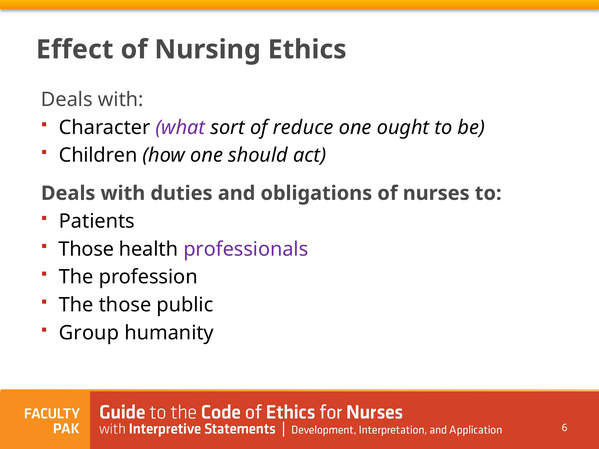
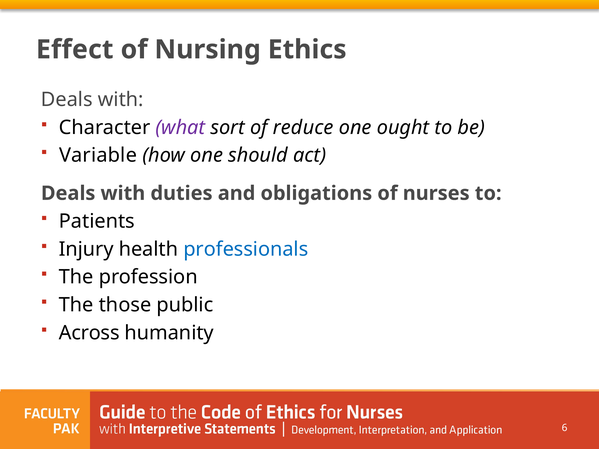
Children: Children -> Variable (98, 155)
Those: Those -> Injury (86, 249)
professionals colour: purple -> blue (246, 249)
Group: Group -> Across (89, 333)
